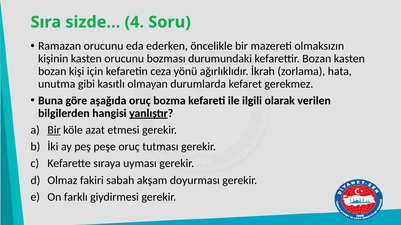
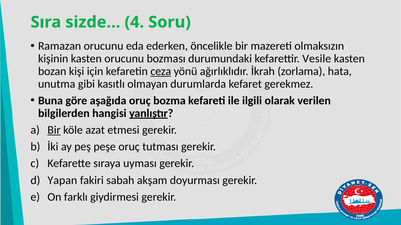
kefarettir Bozan: Bozan -> Vesile (317, 59)
ceza underline: none -> present (161, 71)
Olmaz: Olmaz -> Yapan (62, 181)
